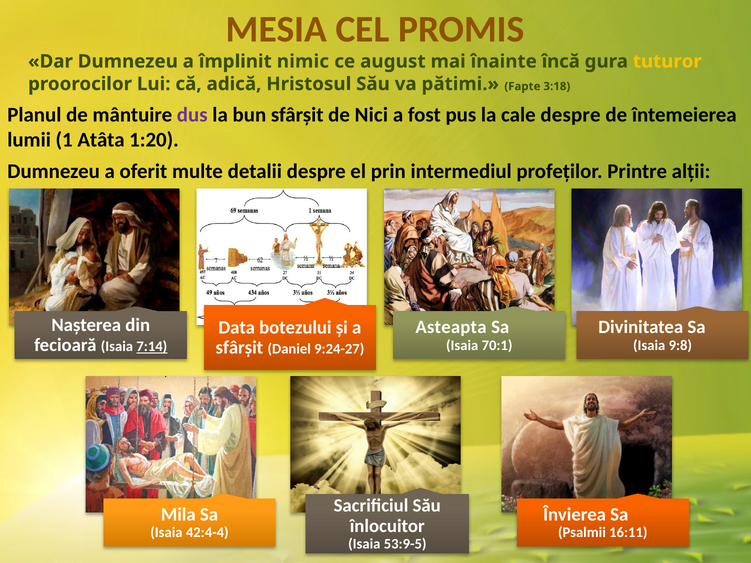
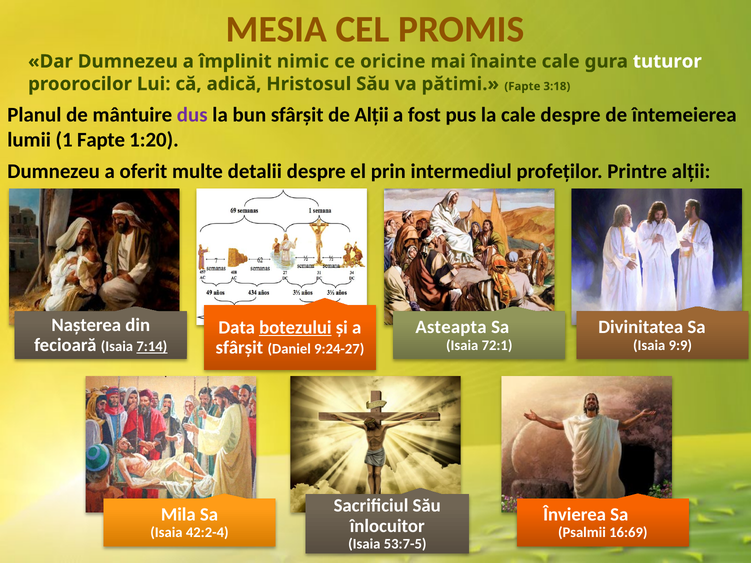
august: august -> oricine (393, 61)
înainte încă: încă -> cale (561, 61)
tuturor colour: yellow -> white (667, 61)
de Nici: Nici -> Alții (372, 115)
1 Atâta: Atâta -> Fapte (101, 140)
botezului underline: none -> present (295, 328)
70:1: 70:1 -> 72:1 (497, 345)
9:8: 9:8 -> 9:9 (680, 345)
42:4-4: 42:4-4 -> 42:2-4 (207, 533)
16:11: 16:11 -> 16:69 (628, 533)
53:9-5: 53:9-5 -> 53:7-5 (405, 544)
